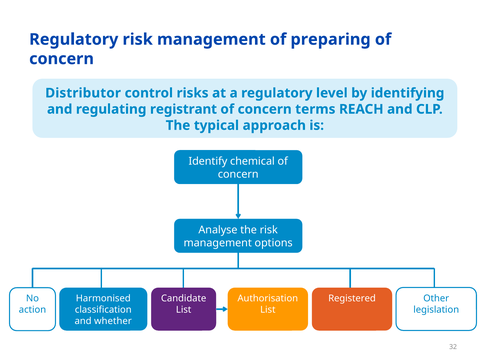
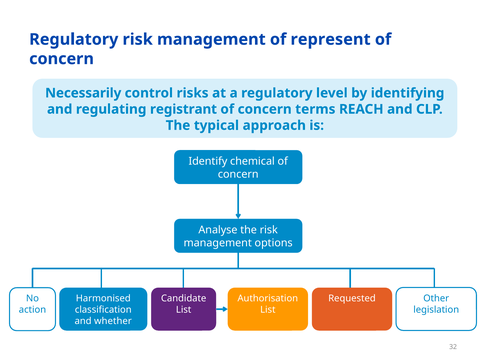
preparing: preparing -> represent (331, 39)
Distributor: Distributor -> Necessarily (83, 93)
Registered: Registered -> Requested (352, 299)
